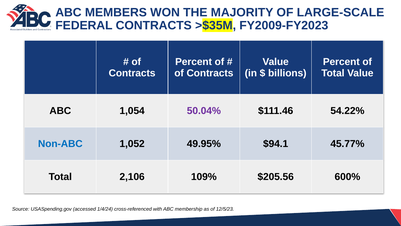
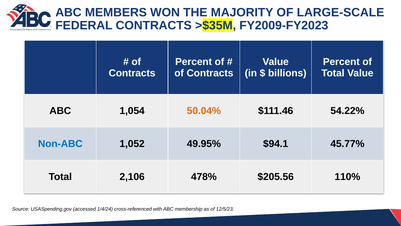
50.04% colour: purple -> orange (204, 110)
109%: 109% -> 478% (204, 176)
600%: 600% -> 110% (347, 176)
